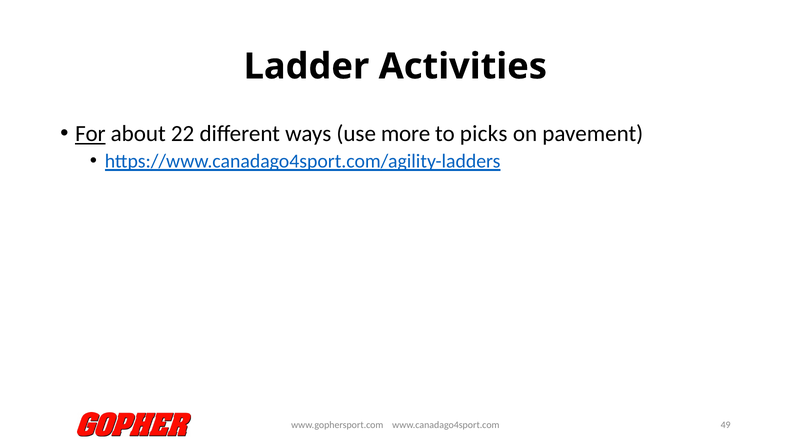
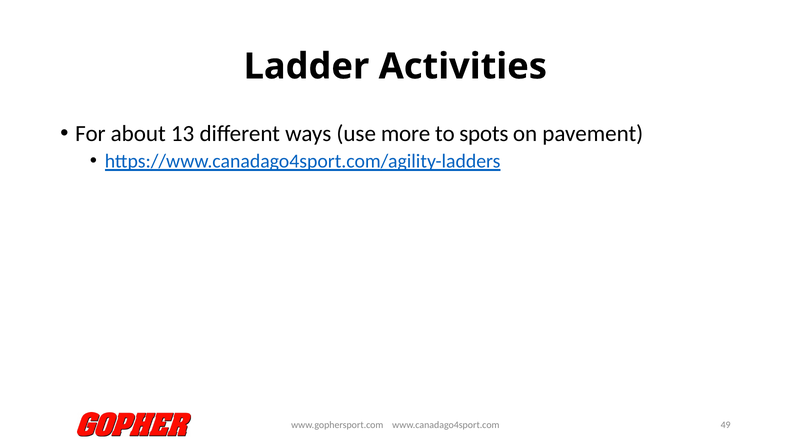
For underline: present -> none (90, 134)
22: 22 -> 13 (183, 134)
picks: picks -> spots (484, 134)
